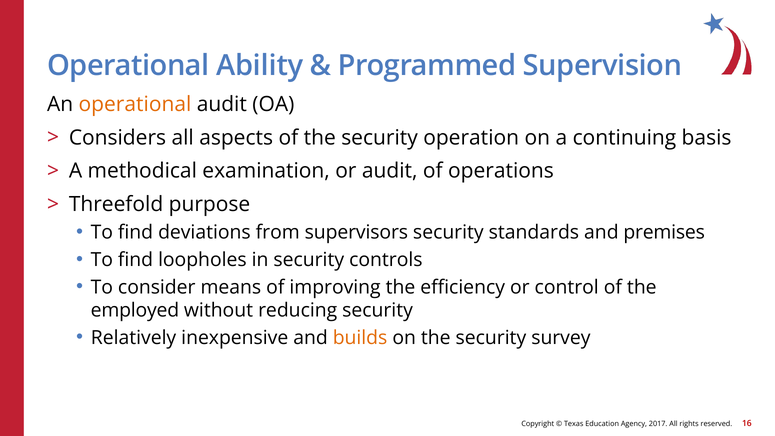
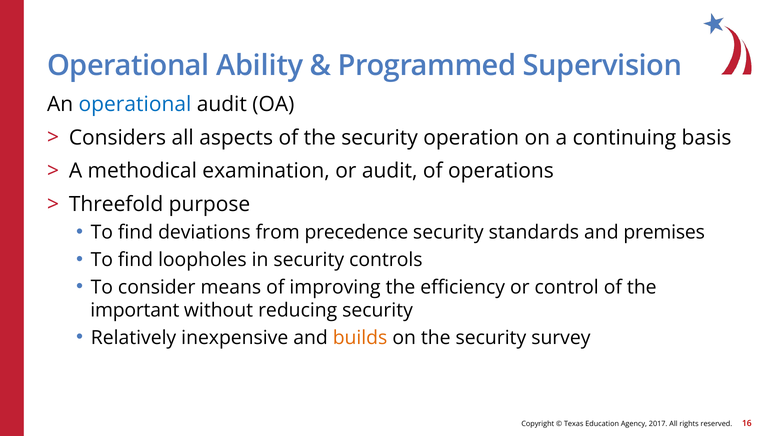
operational colour: orange -> blue (135, 104)
supervisors: supervisors -> precedence (356, 233)
employed: employed -> important (135, 310)
